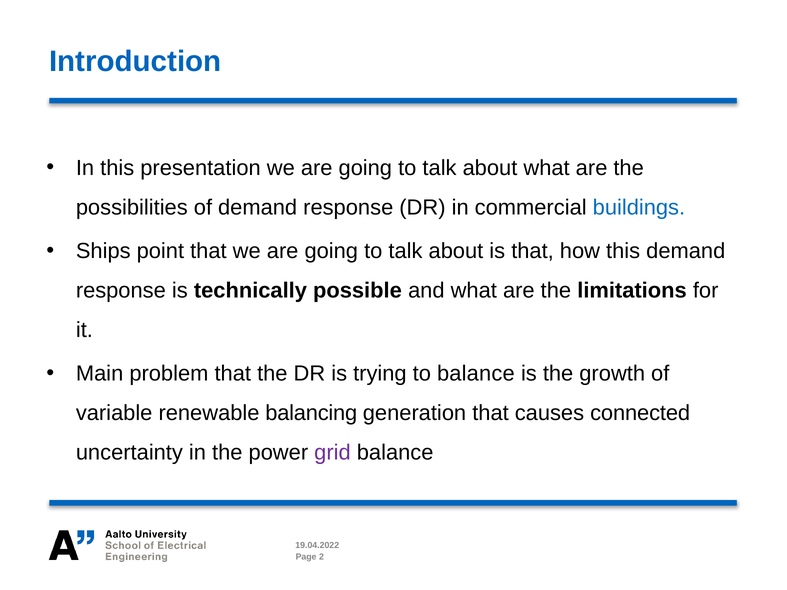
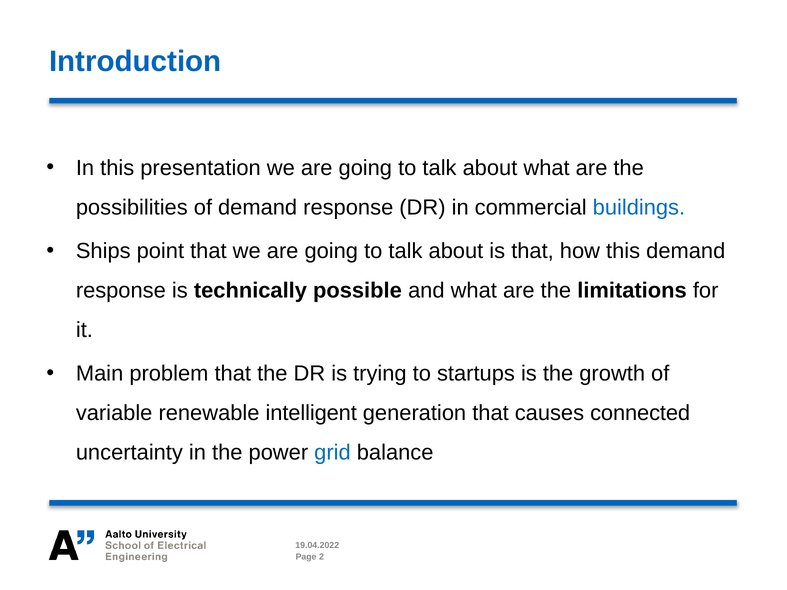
to balance: balance -> startups (476, 374)
balancing: balancing -> intelligent (311, 413)
grid colour: purple -> blue (333, 453)
